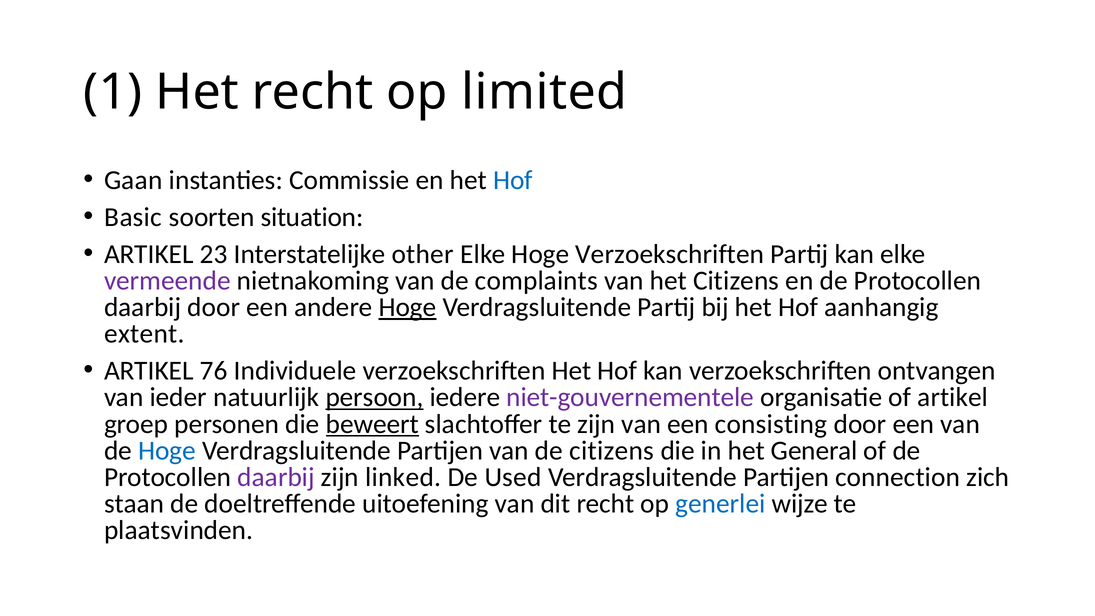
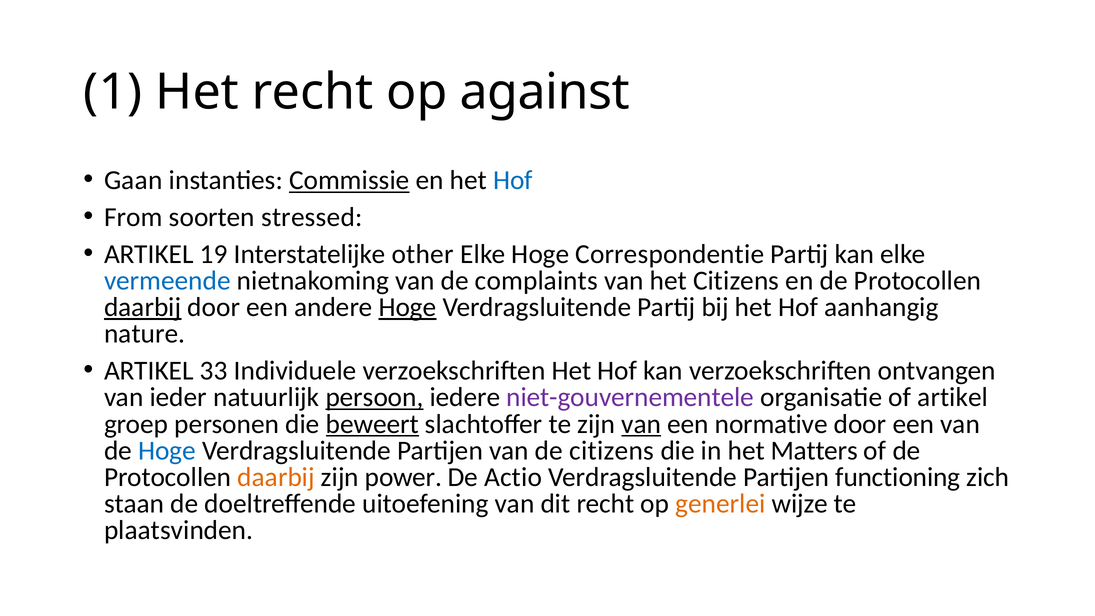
limited: limited -> against (545, 92)
Commissie underline: none -> present (349, 180)
Basic: Basic -> From (133, 217)
situation: situation -> stressed (312, 217)
23: 23 -> 19 (214, 254)
Hoge Verzoekschriften: Verzoekschriften -> Correspondentie (670, 254)
vermeende colour: purple -> blue (167, 281)
daarbij underline: none -> present (143, 307)
extent: extent -> nature (145, 334)
76: 76 -> 33 (214, 371)
van underline: none -> present (641, 424)
consisting: consisting -> normative (771, 424)
General: General -> Matters (814, 451)
daarbij colour: purple -> orange (276, 477)
linked: linked -> power (403, 477)
Used: Used -> Actio (513, 477)
connection: connection -> functioning (898, 477)
generlei colour: blue -> orange (720, 504)
